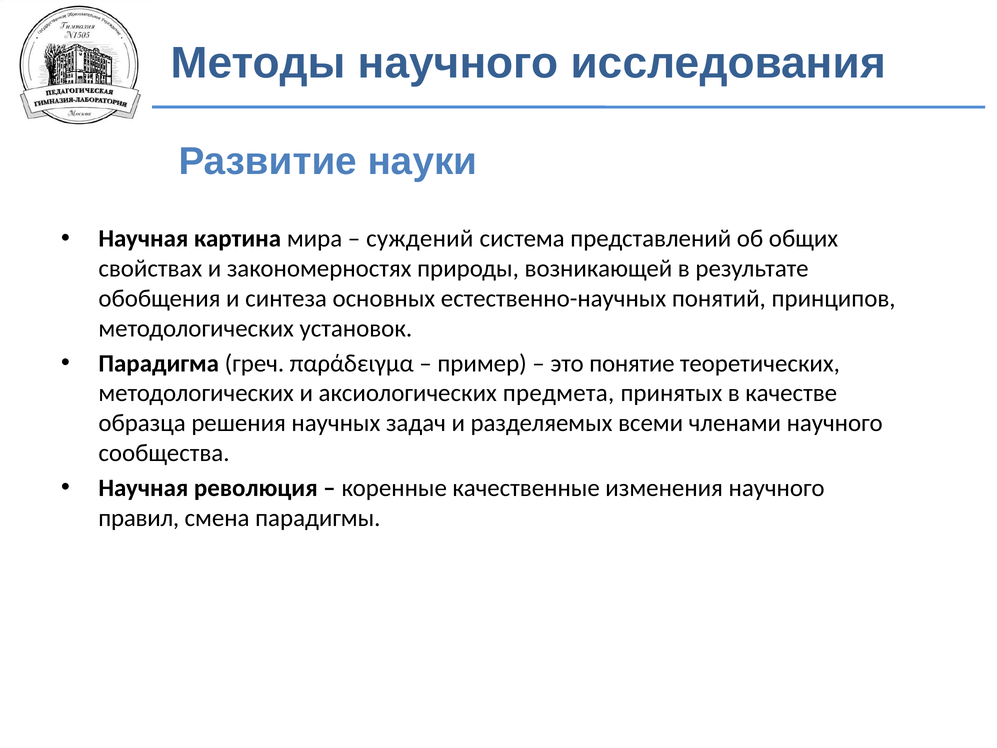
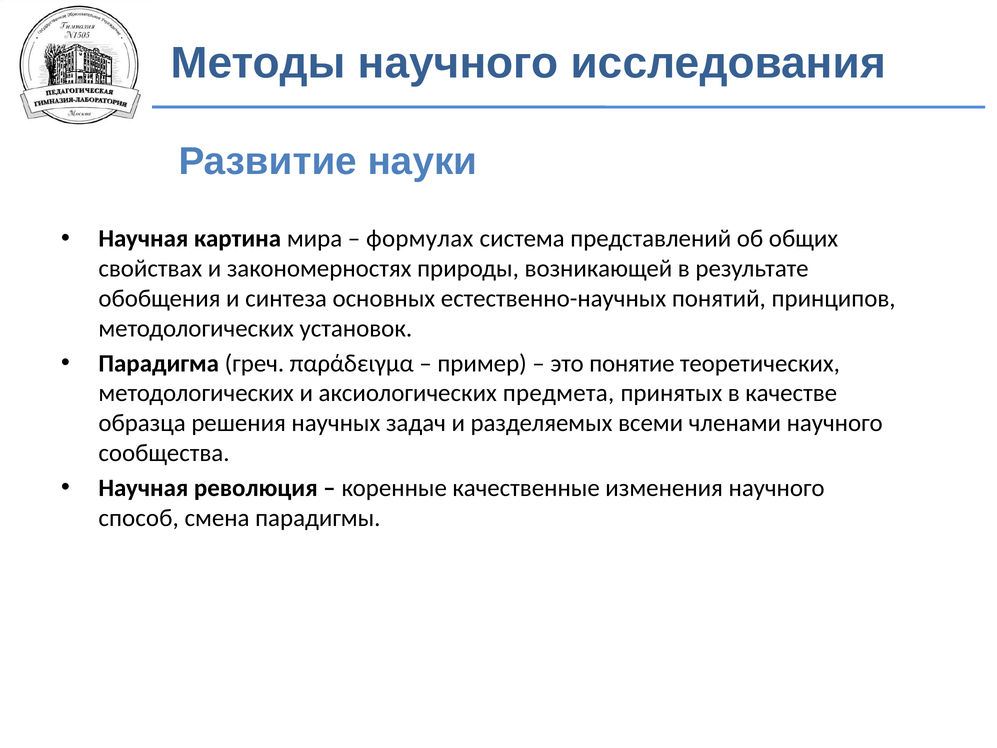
суждений: суждений -> формулах (420, 239)
правил: правил -> способ (139, 518)
